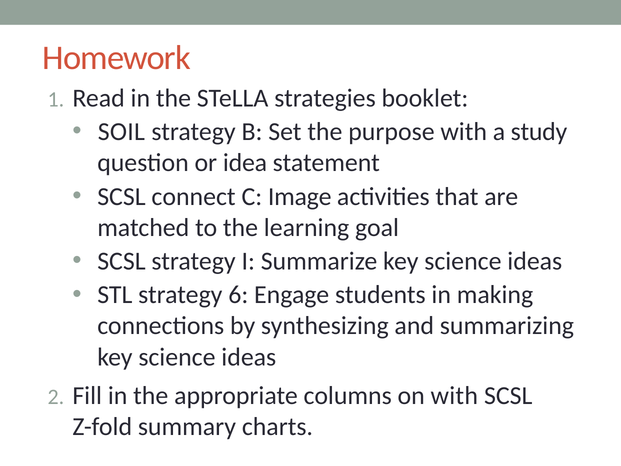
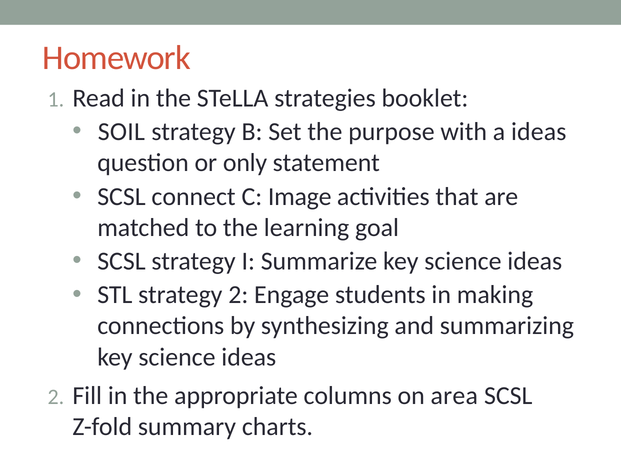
a study: study -> ideas (539, 132)
idea: idea -> only (245, 163)
strategy 6: 6 -> 2 (238, 295)
on with: with -> area (454, 396)
